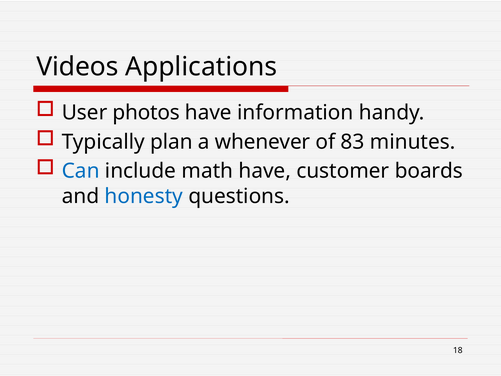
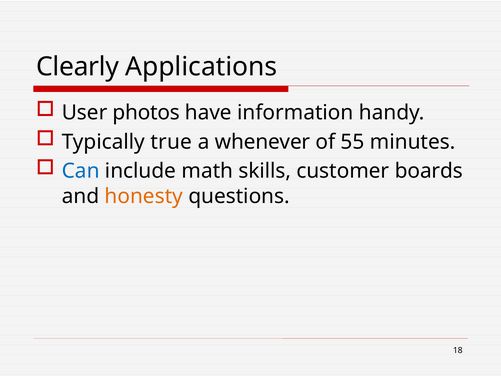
Videos: Videos -> Clearly (78, 67)
plan: plan -> true (171, 142)
83: 83 -> 55 (353, 142)
math have: have -> skills (265, 171)
honesty colour: blue -> orange (144, 196)
